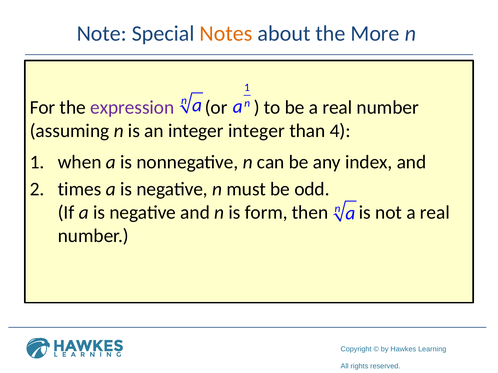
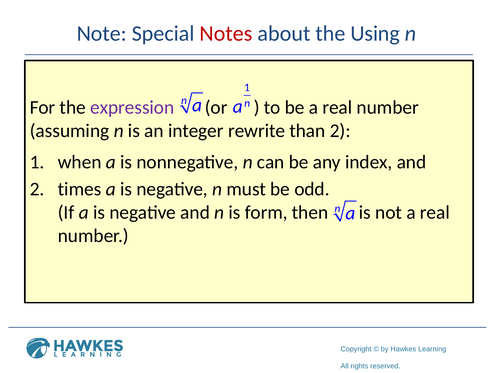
Notes colour: orange -> red (226, 33)
More: More -> Using (375, 33)
integer integer: integer -> rewrite (257, 131)
than 4: 4 -> 2 (340, 131)
